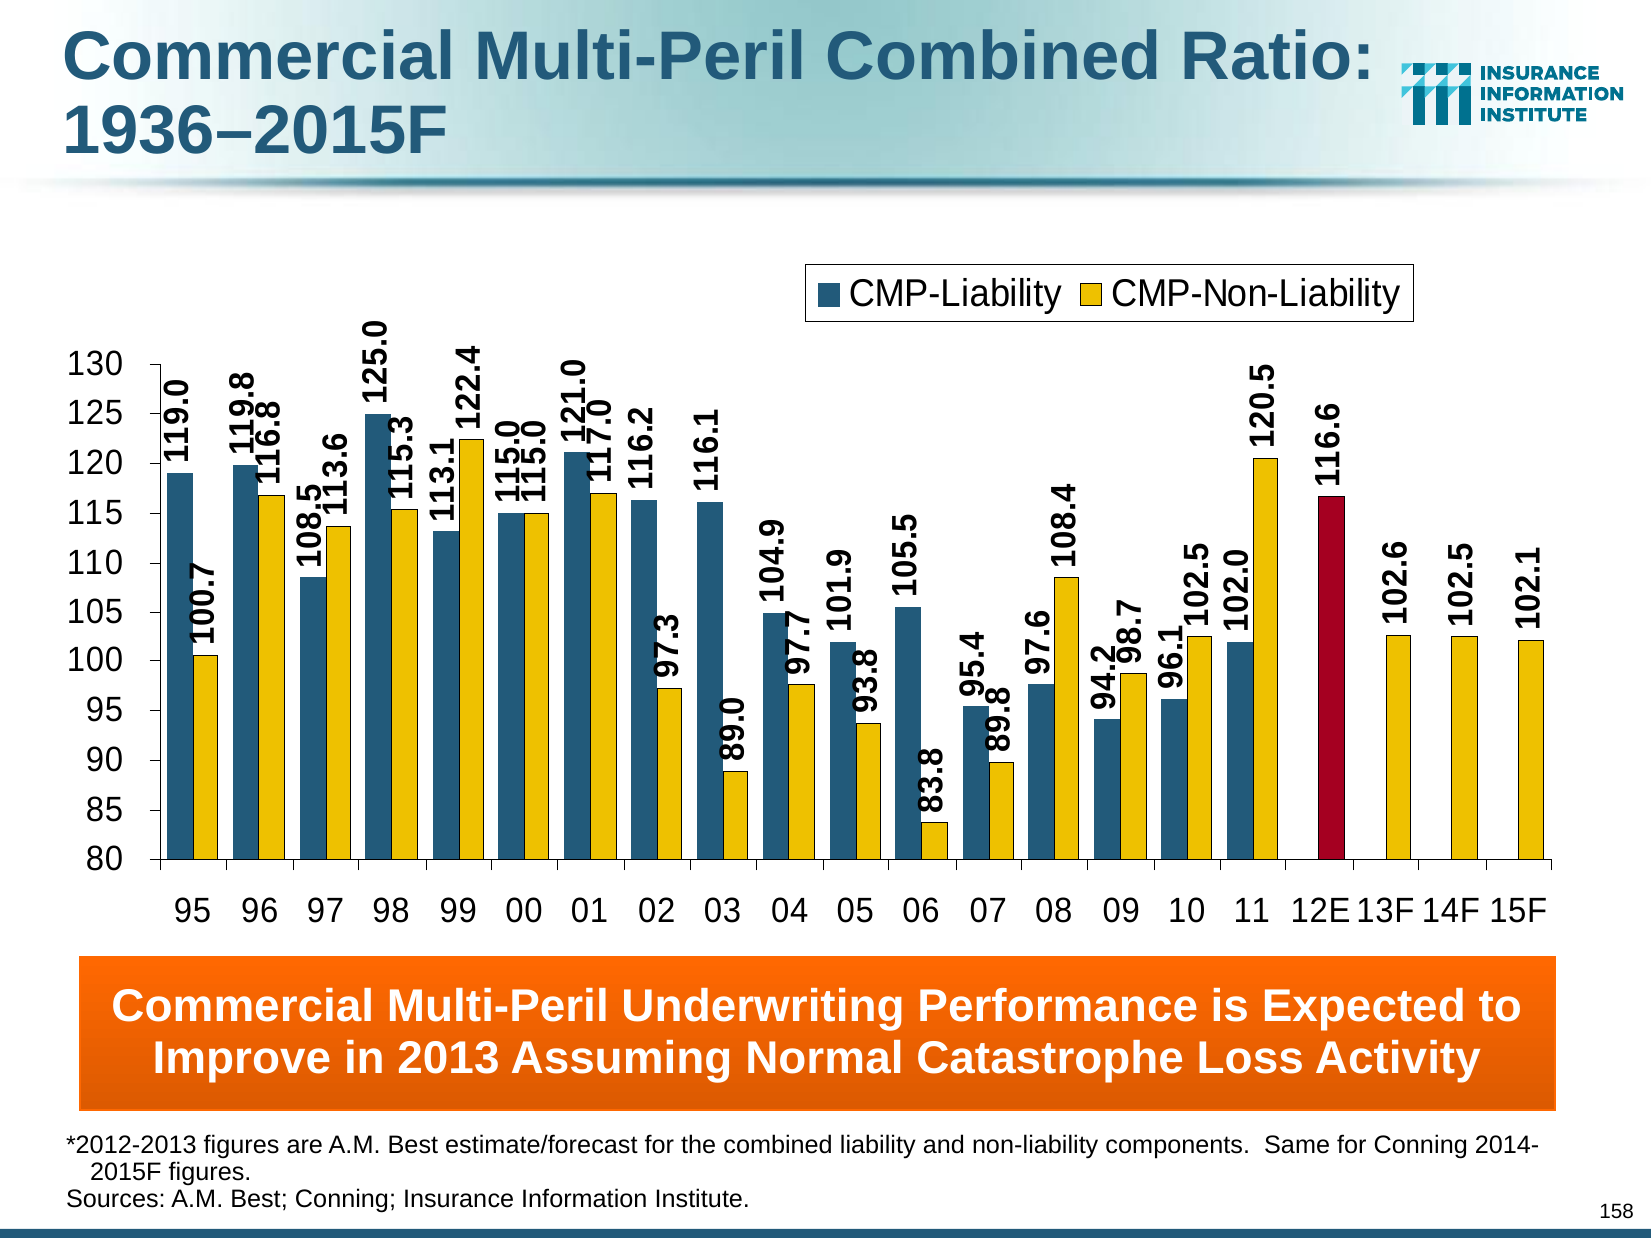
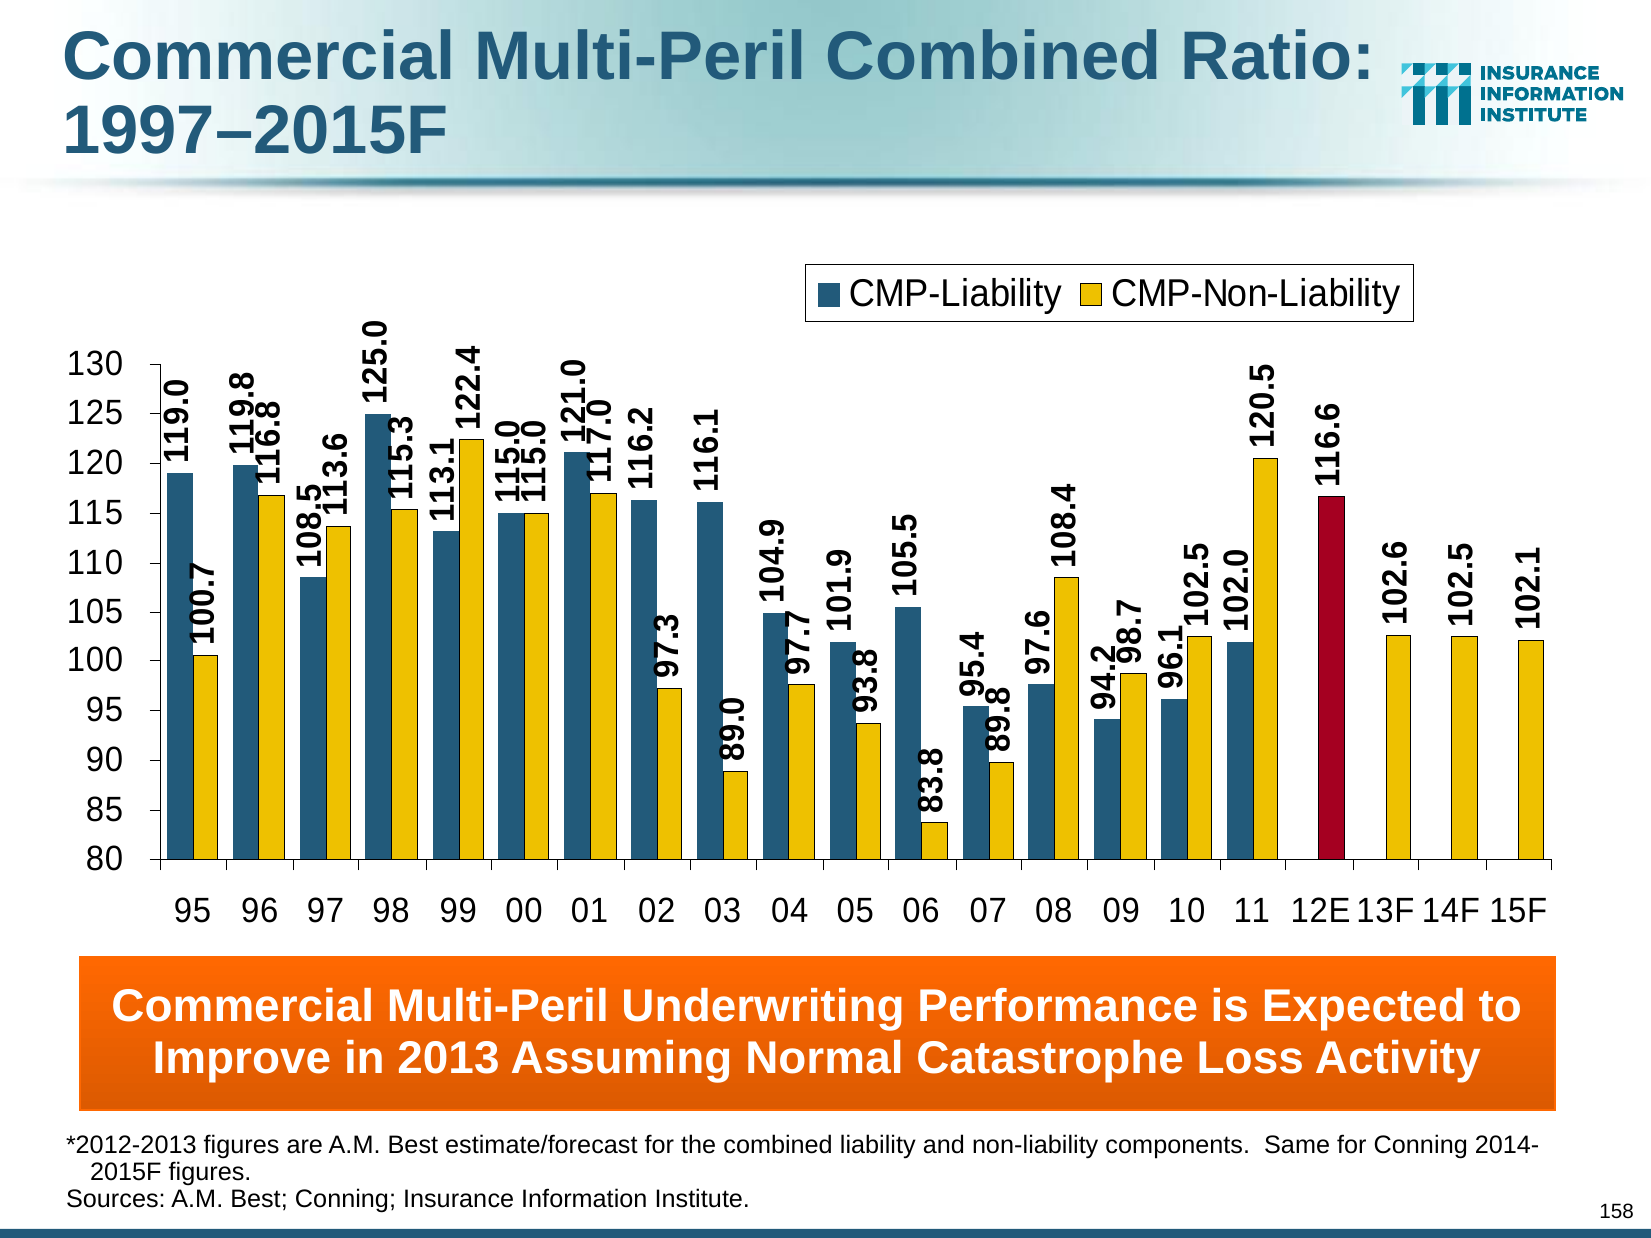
1936–2015F: 1936–2015F -> 1997–2015F (255, 131)
